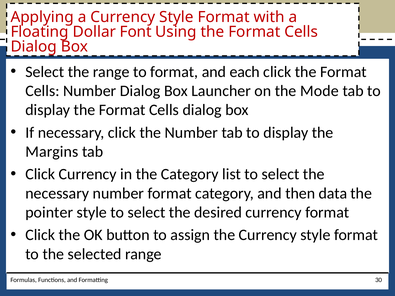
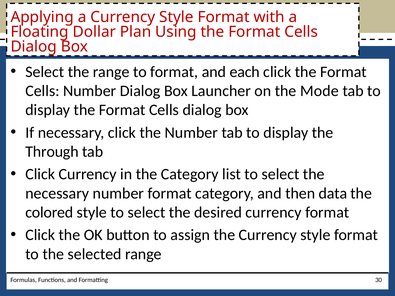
Font: Font -> Plan (136, 32)
Margins: Margins -> Through (52, 152)
pointer: pointer -> colored (49, 213)
